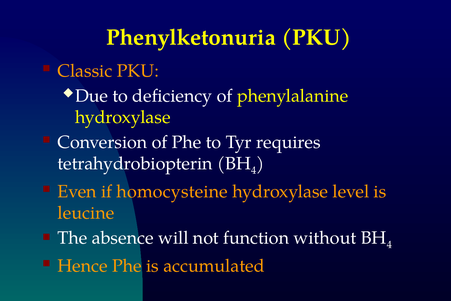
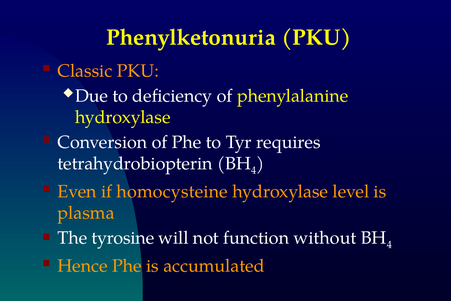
leucine: leucine -> plasma (86, 213)
absence: absence -> tyrosine (123, 238)
